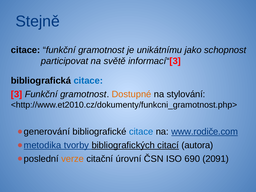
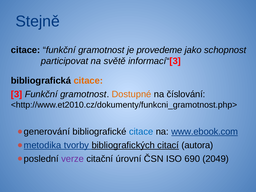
unikátnímu: unikátnímu -> provedeme (159, 50)
citace colour: blue -> orange (88, 81)
stylování: stylování -> číslování (186, 94)
www.rodiče.com: www.rodiče.com -> www.ebook.com (205, 132)
verze colour: orange -> purple (73, 159)
2091: 2091 -> 2049 (216, 159)
